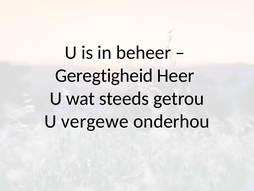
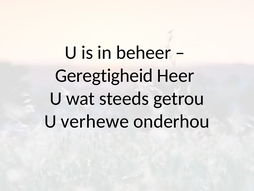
vergewe: vergewe -> verhewe (95, 121)
